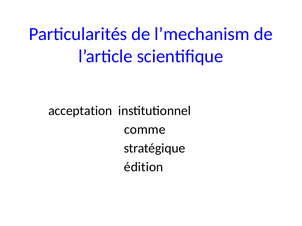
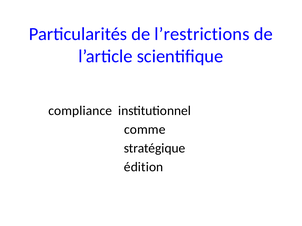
l’mechanism: l’mechanism -> l’restrictions (202, 34)
acceptation: acceptation -> compliance (80, 111)
